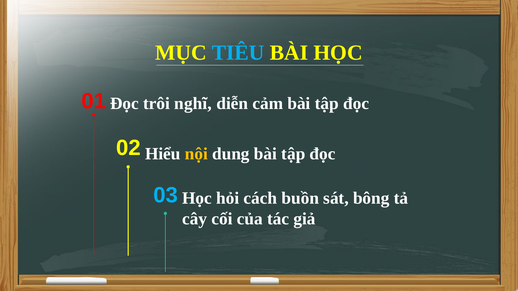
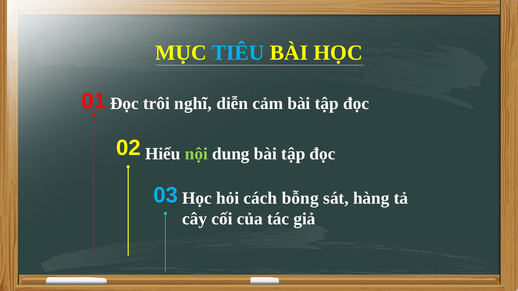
nội colour: yellow -> light green (196, 154)
buồn: buồn -> bỗng (300, 198)
bông: bông -> hàng (371, 198)
